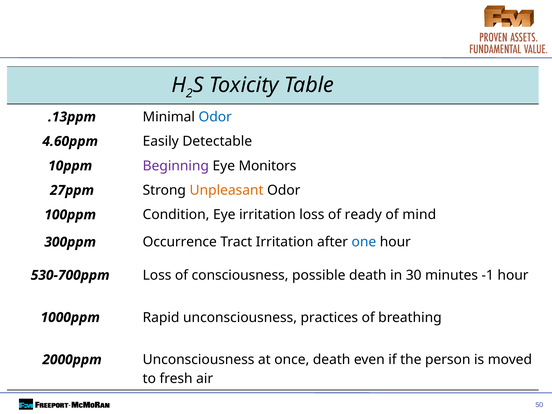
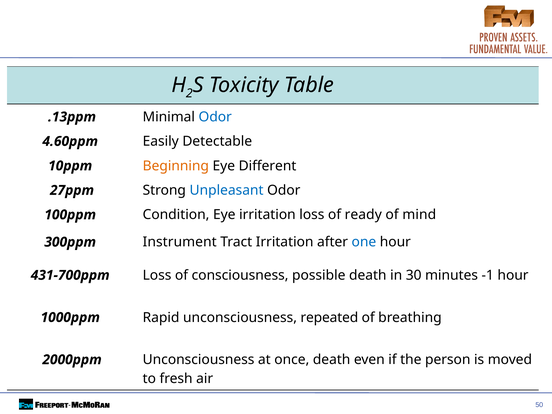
Beginning colour: purple -> orange (176, 166)
Monitors: Monitors -> Different (267, 166)
Unpleasant colour: orange -> blue (227, 190)
Occurrence: Occurrence -> Instrument (180, 242)
530-700ppm: 530-700ppm -> 431-700ppm (70, 275)
practices: practices -> repeated (329, 317)
